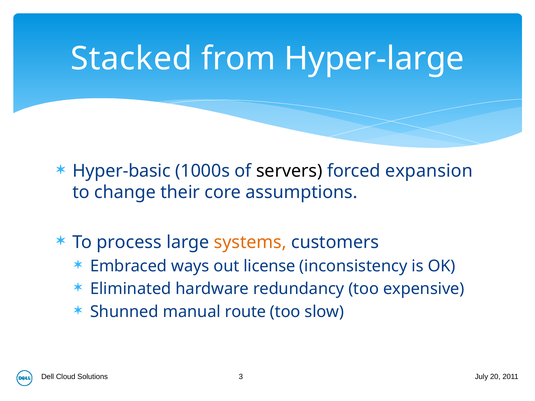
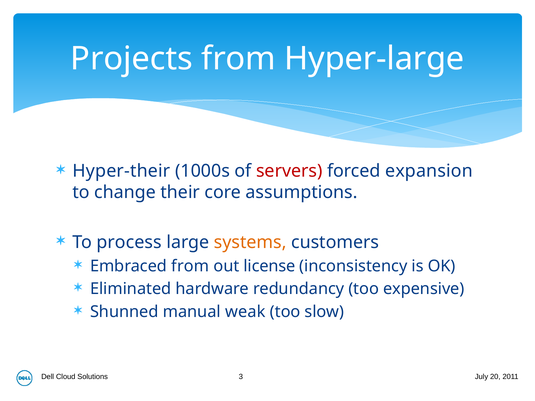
Stacked: Stacked -> Projects (132, 59)
Hyper-basic: Hyper-basic -> Hyper-their (121, 171)
servers colour: black -> red (289, 171)
Embraced ways: ways -> from (190, 266)
route: route -> weak (245, 312)
